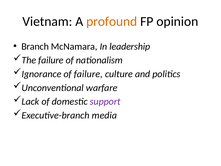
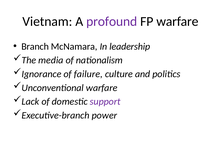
profound colour: orange -> purple (112, 21)
FP opinion: opinion -> warfare (177, 21)
The failure: failure -> media (51, 60)
media: media -> power (104, 115)
